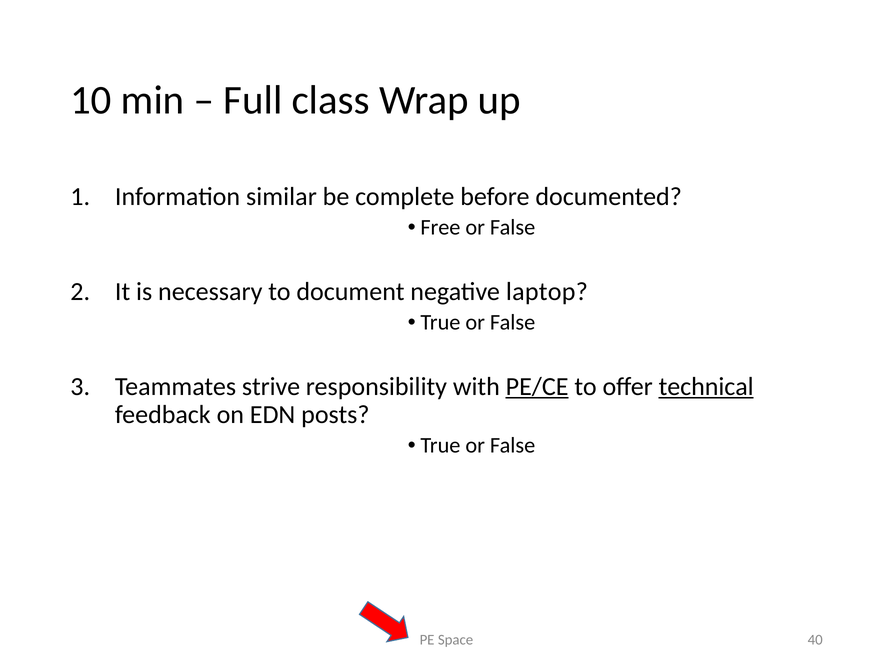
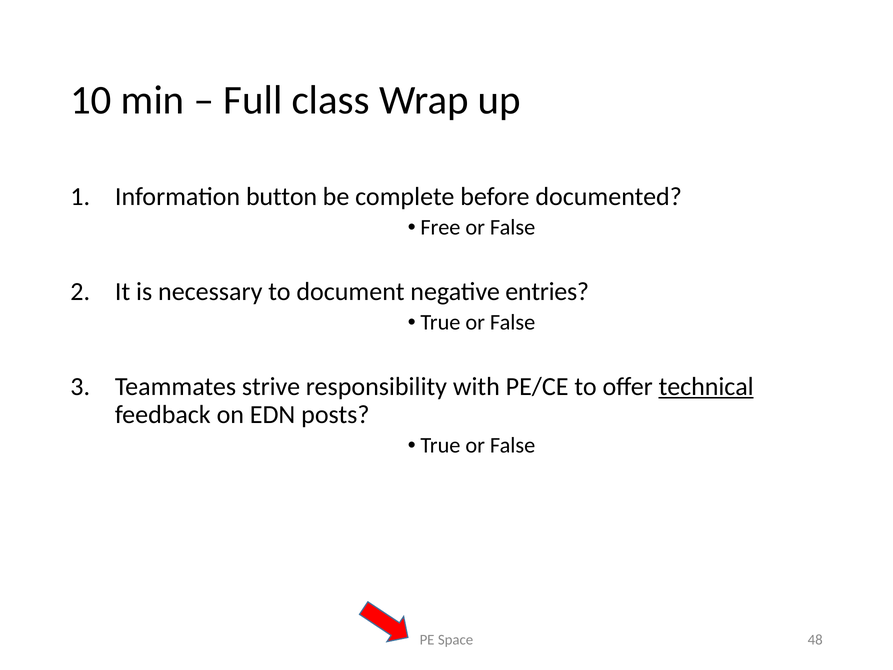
similar: similar -> button (282, 197)
laptop: laptop -> entries (547, 292)
PE/CE underline: present -> none (537, 387)
40: 40 -> 48 (815, 639)
